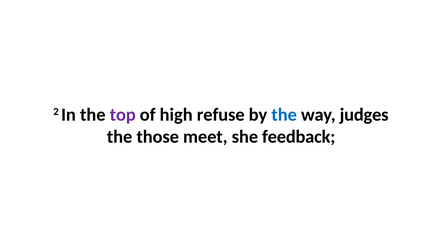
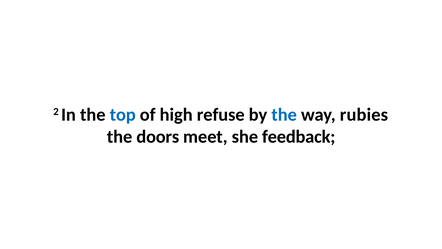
top colour: purple -> blue (123, 115)
judges: judges -> rubies (364, 115)
those: those -> doors (158, 137)
